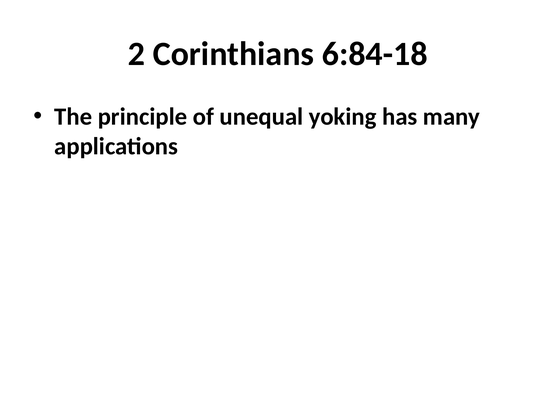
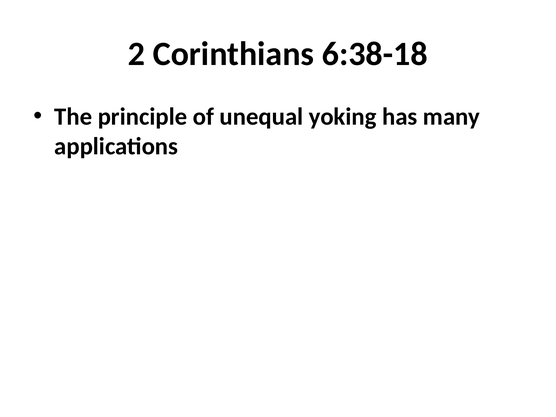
6:84-18: 6:84-18 -> 6:38-18 (375, 54)
